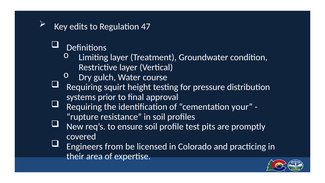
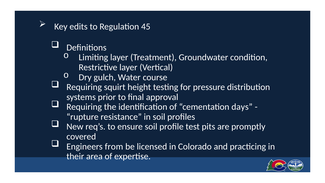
47: 47 -> 45 (146, 27)
your: your -> days (242, 107)
